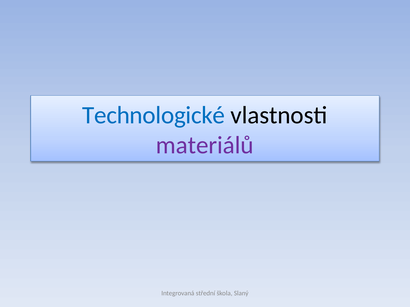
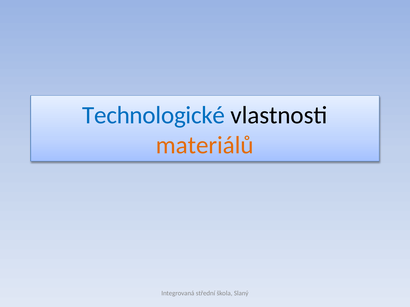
materiálů colour: purple -> orange (205, 145)
